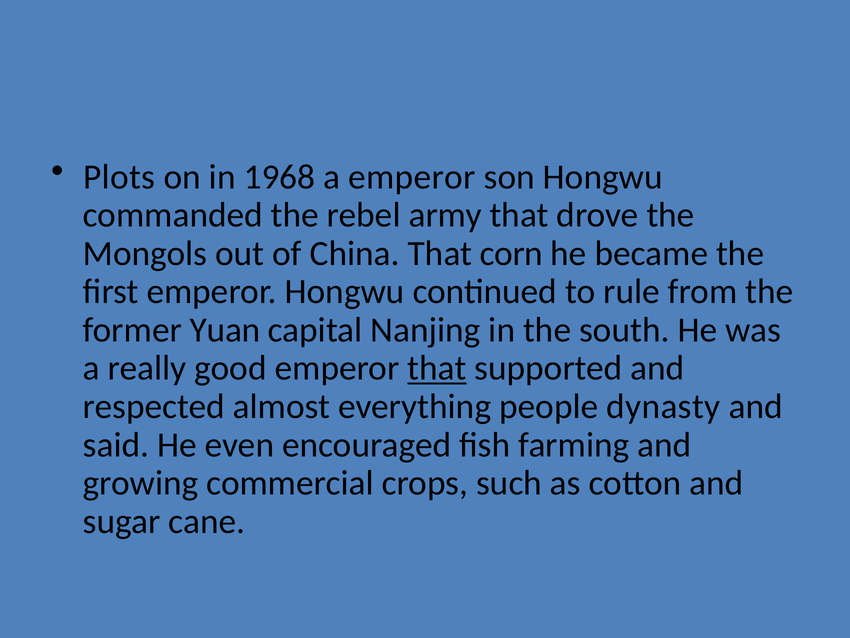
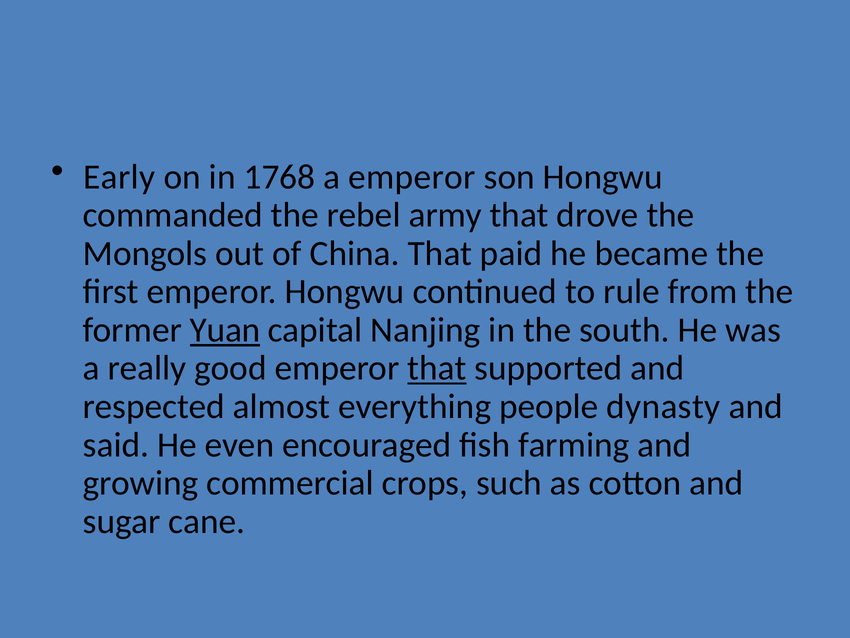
Plots: Plots -> Early (119, 177)
1968: 1968 -> 1768 (279, 177)
corn: corn -> paid (511, 253)
Yuan underline: none -> present (225, 330)
